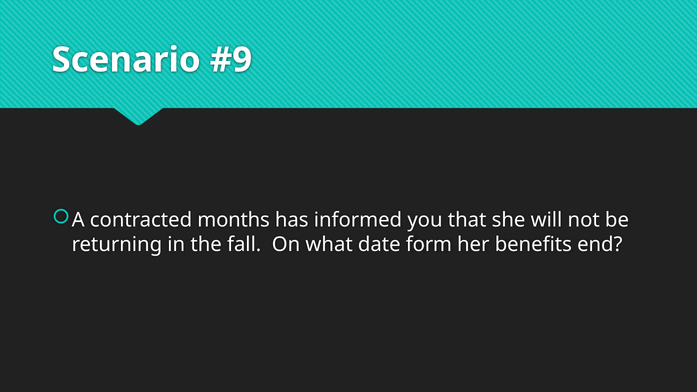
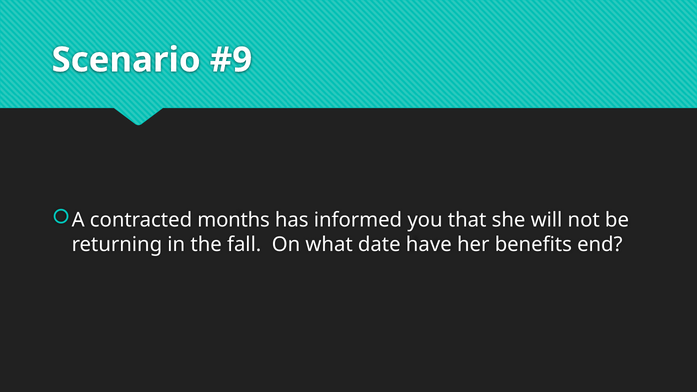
form: form -> have (429, 245)
